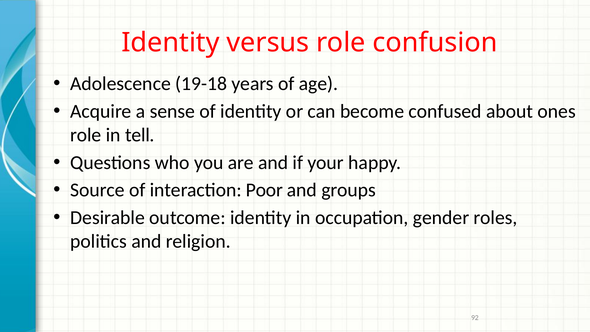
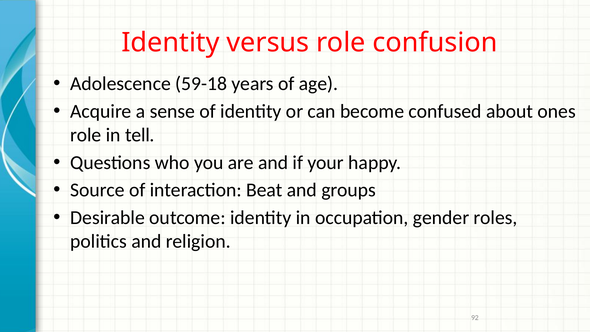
19-18: 19-18 -> 59-18 (201, 84)
Poor: Poor -> Beat (264, 190)
